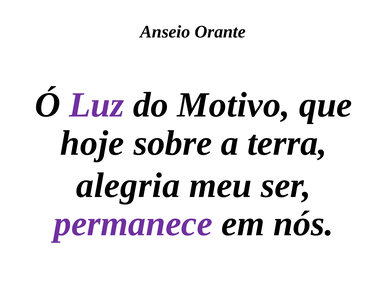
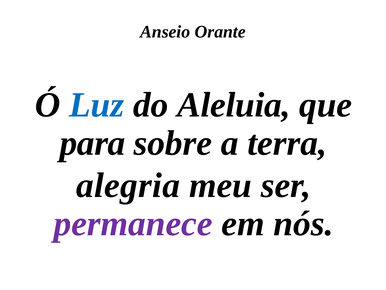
Luz colour: purple -> blue (97, 105)
Motivo: Motivo -> Aleluia (234, 105)
hoje: hoje -> para (93, 143)
